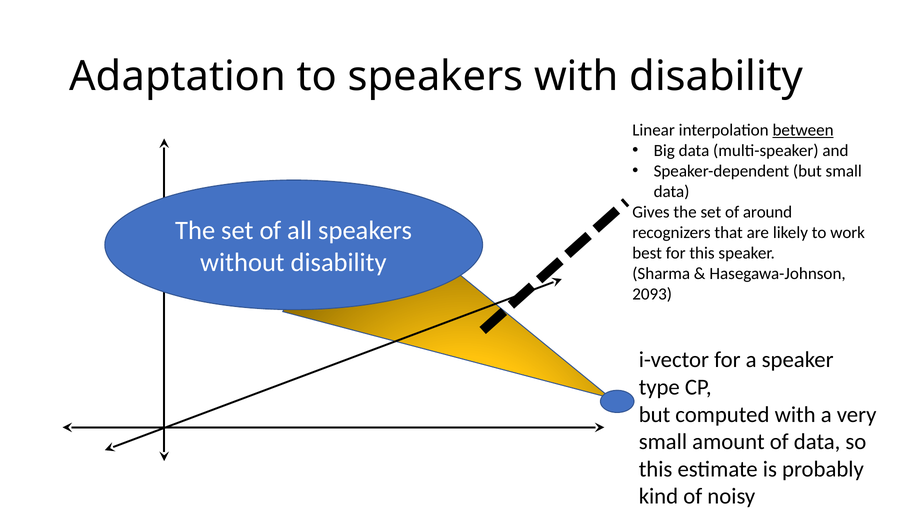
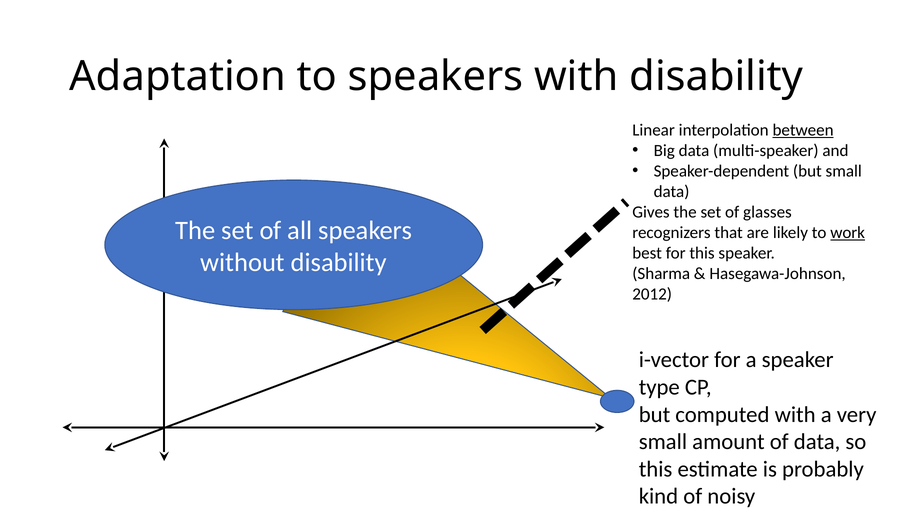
around: around -> glasses (767, 212)
work underline: none -> present (848, 232)
2093: 2093 -> 2012 (652, 294)
